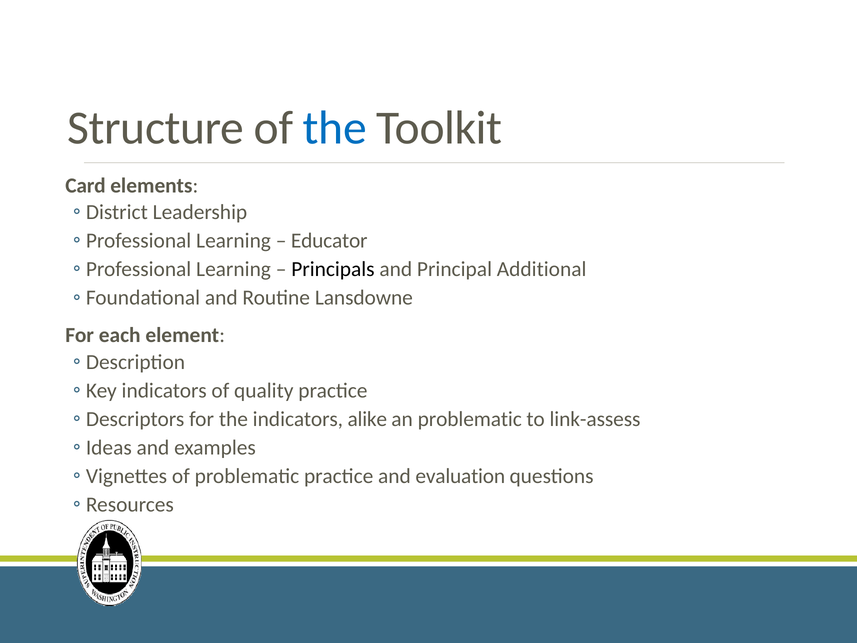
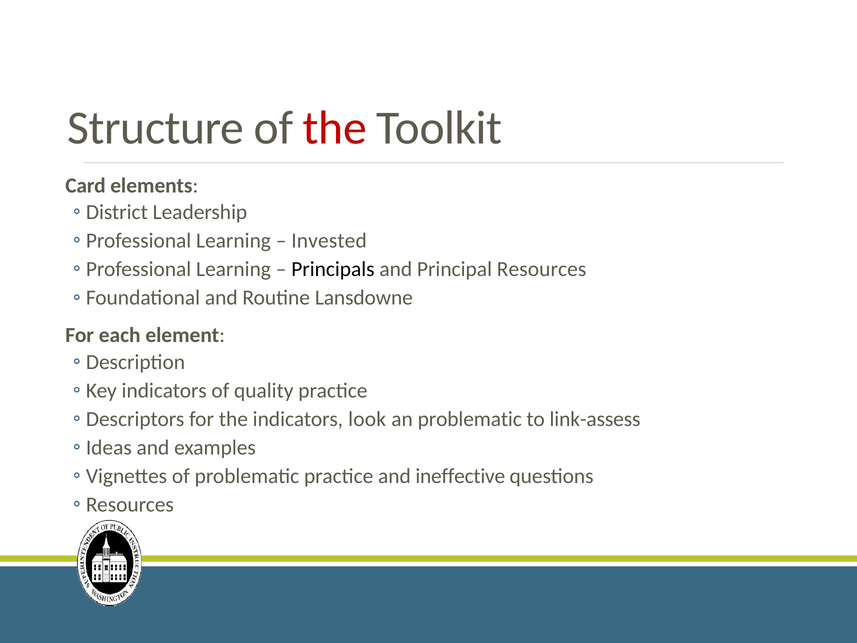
the colour: blue -> red (335, 128)
Educator: Educator -> Invested (329, 241)
Additional: Additional -> Resources (542, 269)
alike: alike -> look (367, 419)
evaluation: evaluation -> ineffective (460, 476)
